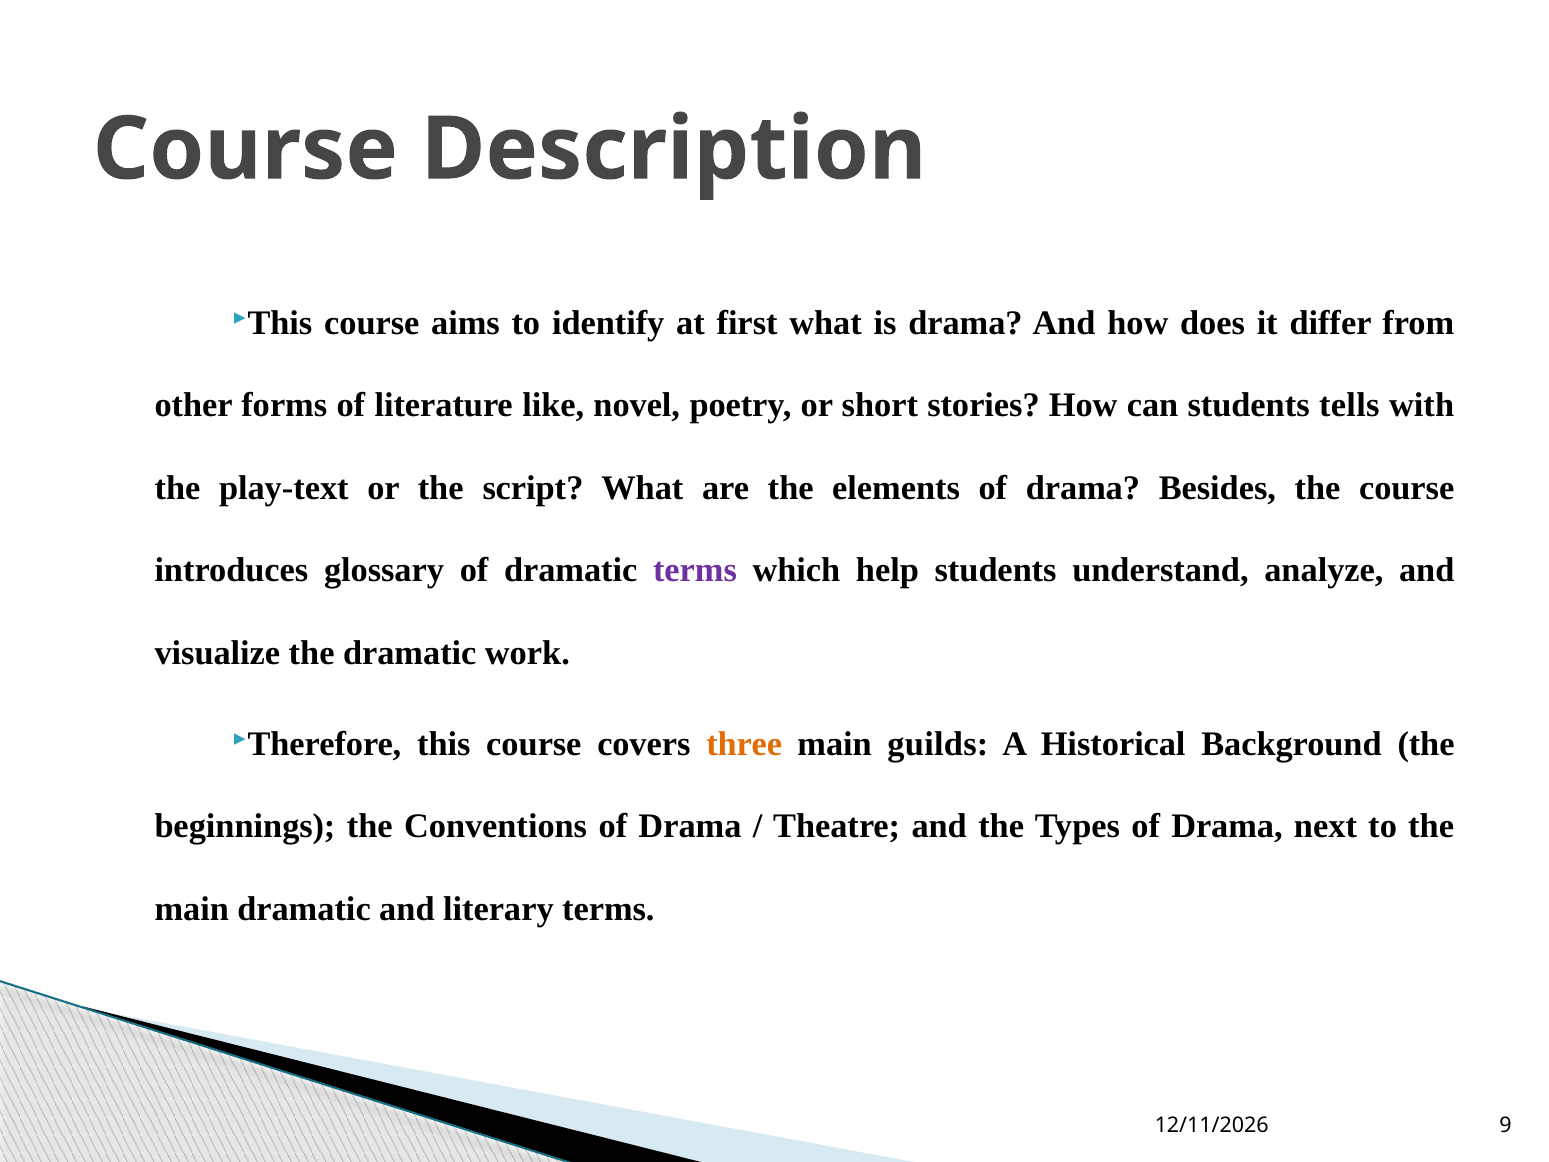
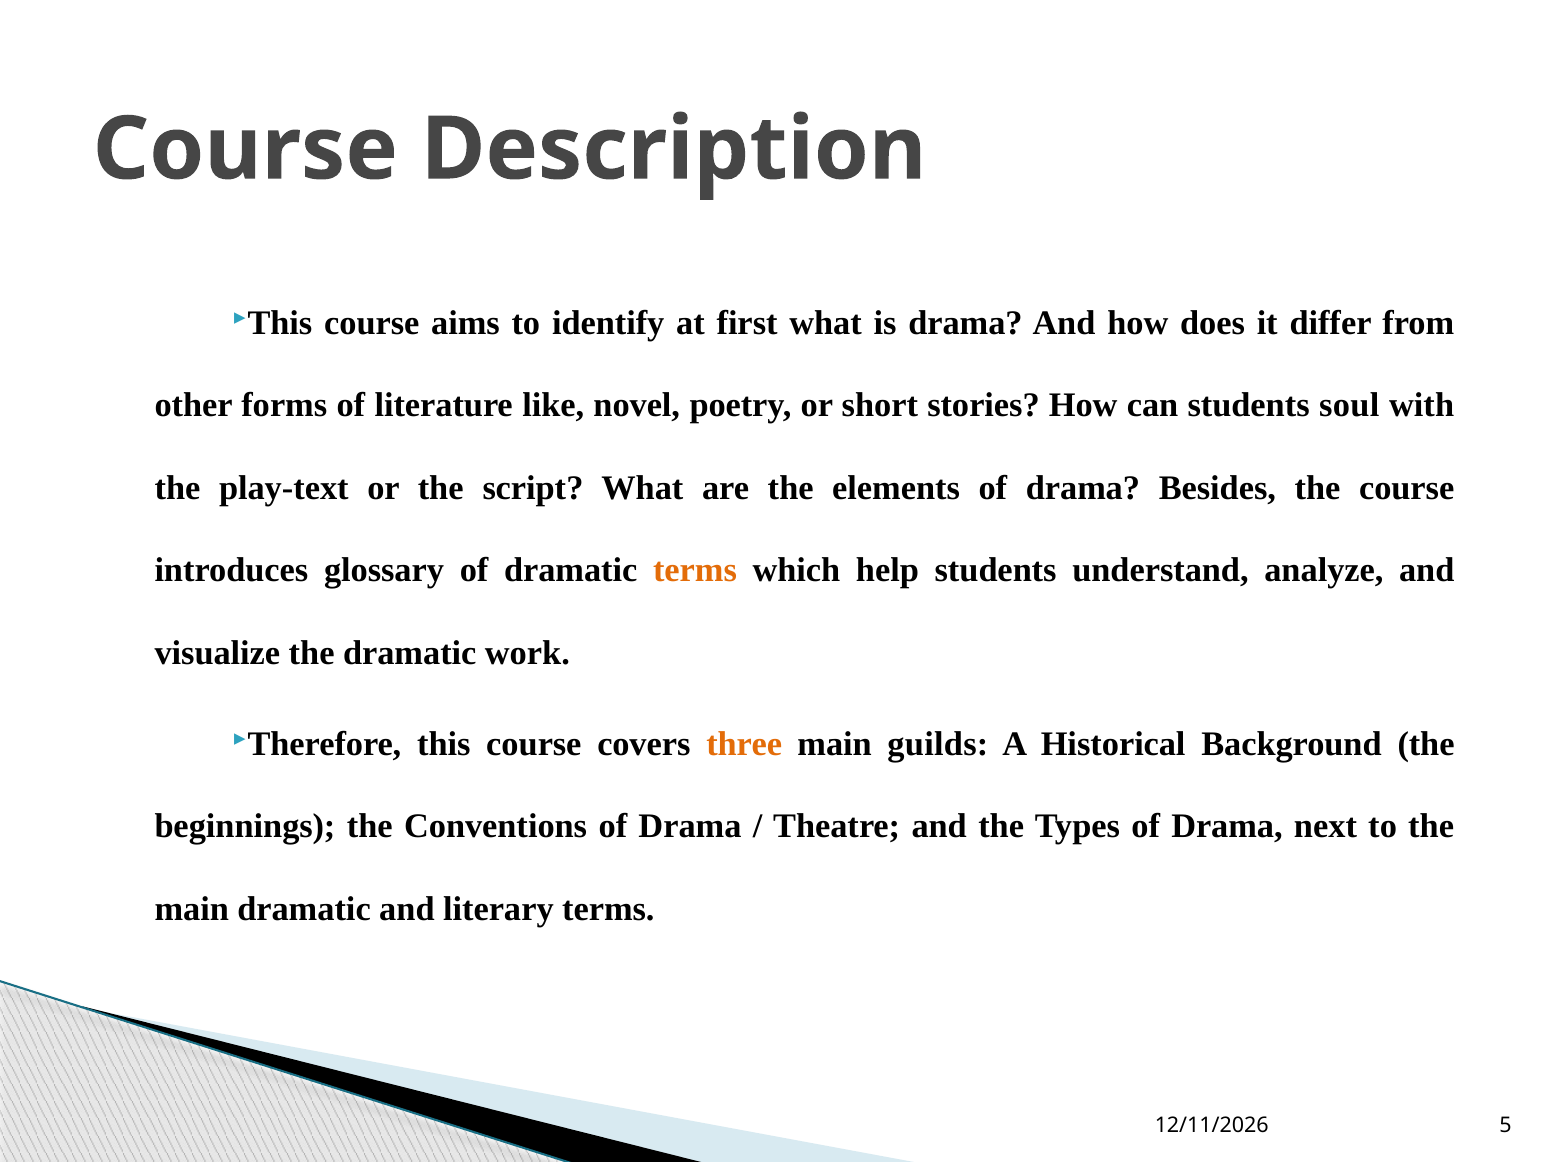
tells: tells -> soul (1349, 405)
terms colour: purple -> orange (695, 570)
9: 9 -> 5 (1506, 1125)
